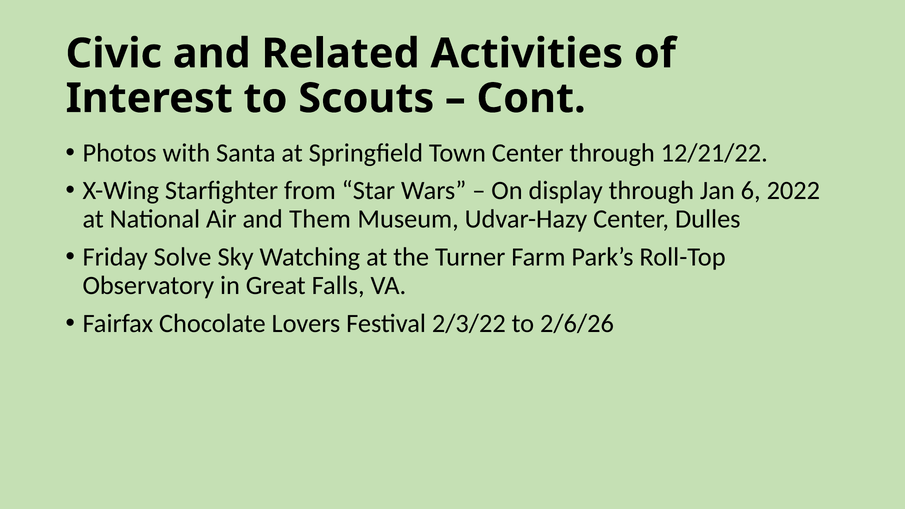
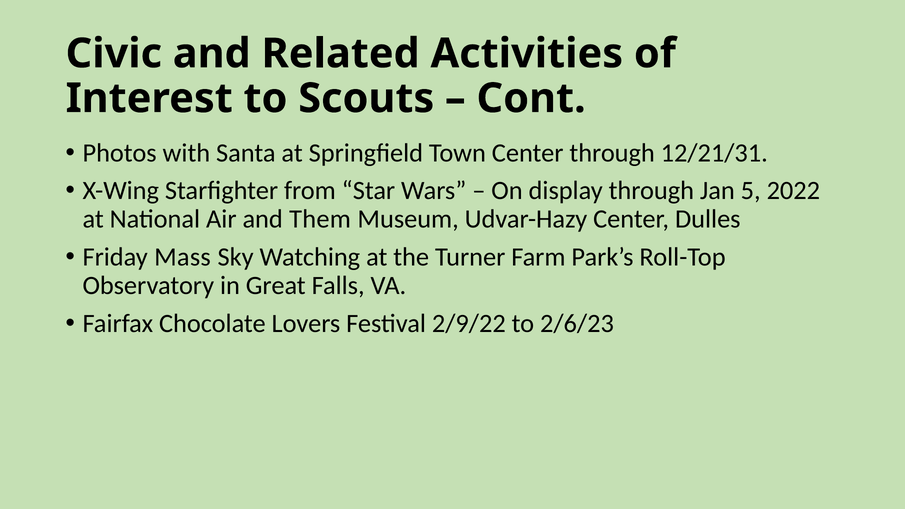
12/21/22: 12/21/22 -> 12/21/31 (714, 153)
6: 6 -> 5 (751, 191)
Solve: Solve -> Mass (183, 257)
2/3/22: 2/3/22 -> 2/9/22 (469, 323)
2/6/26: 2/6/26 -> 2/6/23 (577, 323)
